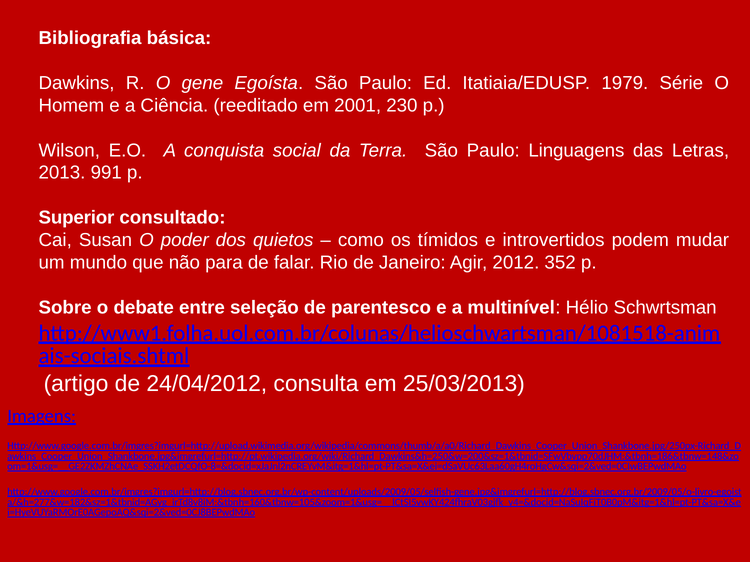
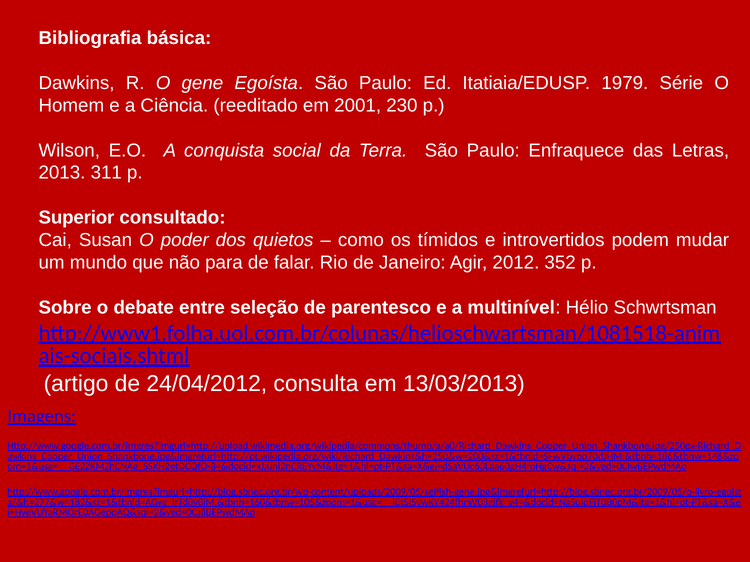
Linguagens: Linguagens -> Enfraquece (576, 150)
991: 991 -> 311 (106, 173)
25/03/2013: 25/03/2013 -> 13/03/2013 (464, 384)
